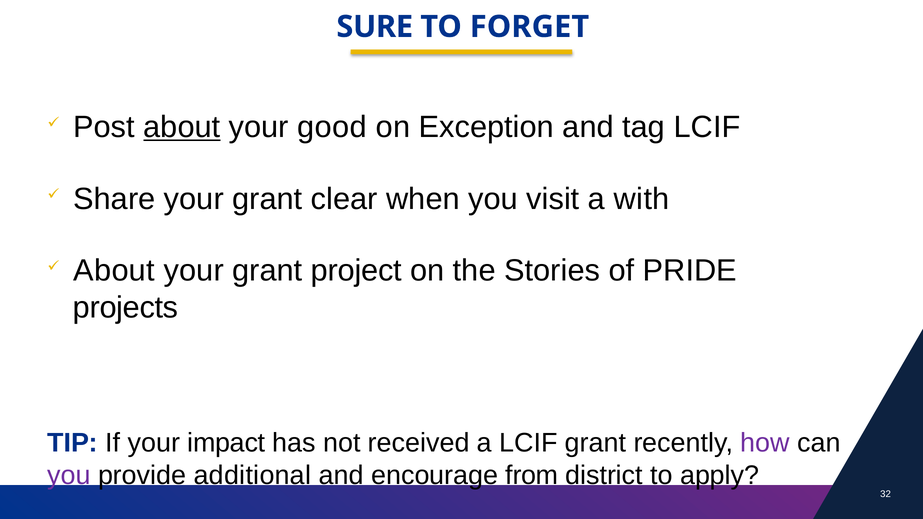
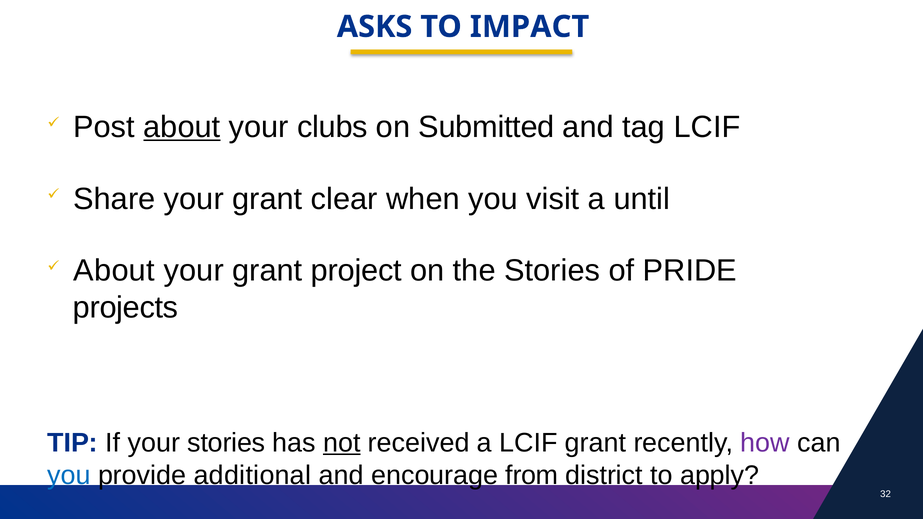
SURE: SURE -> ASKS (375, 27)
FORGET: FORGET -> IMPACT (530, 27)
good: good -> clubs (332, 127)
Exception: Exception -> Submitted (486, 127)
with: with -> until (642, 199)
your impact: impact -> stories (226, 443)
not underline: none -> present (342, 443)
you colour: purple -> blue (69, 475)
